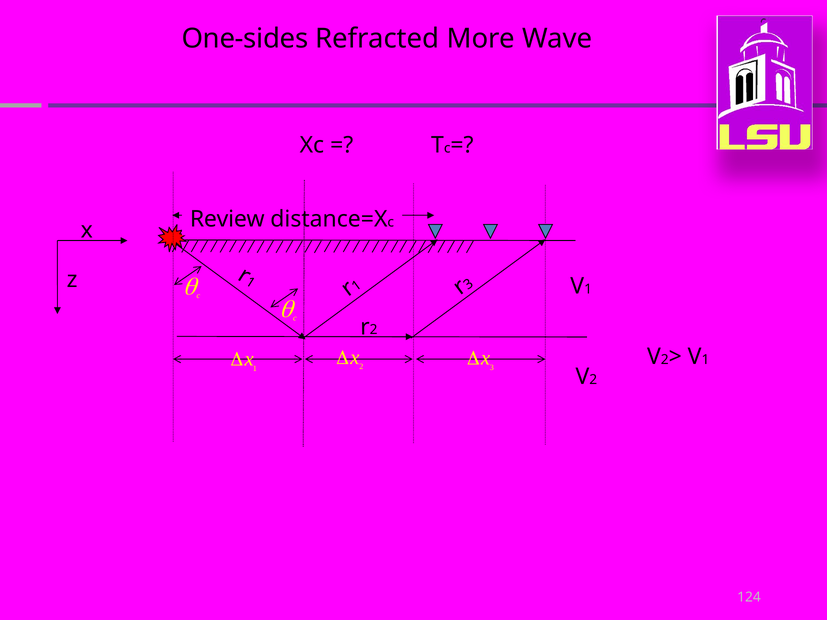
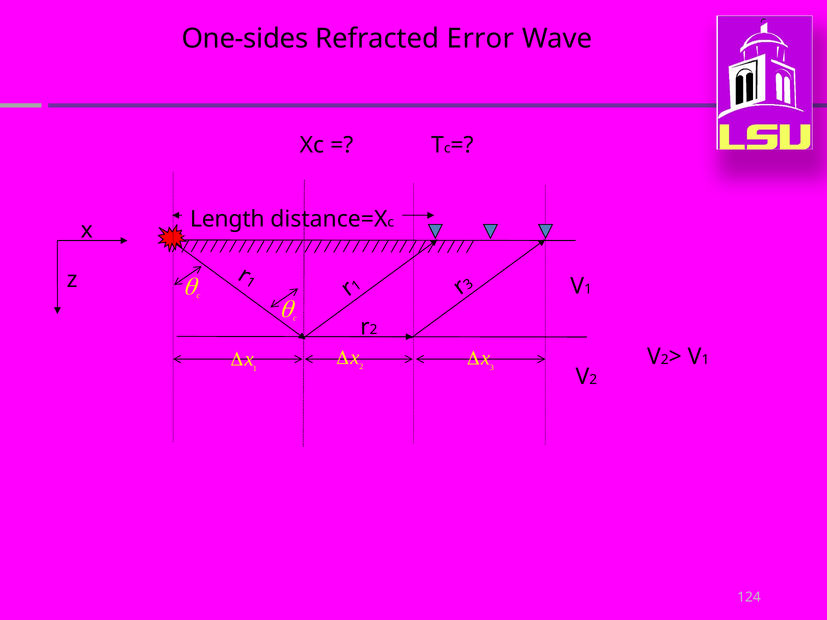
More: More -> Error (481, 39)
Review: Review -> Length (227, 219)
